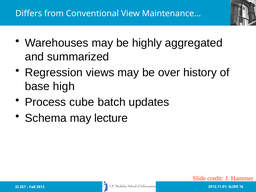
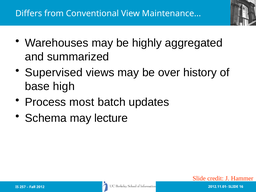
Regression: Regression -> Supervised (54, 73)
cube: cube -> most (82, 102)
